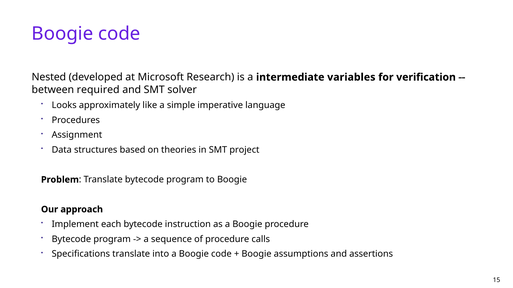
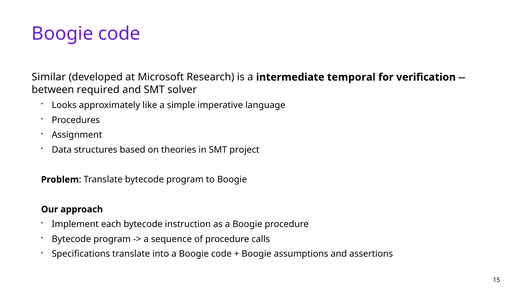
Nested: Nested -> Similar (49, 77)
variables: variables -> temporal (351, 77)
